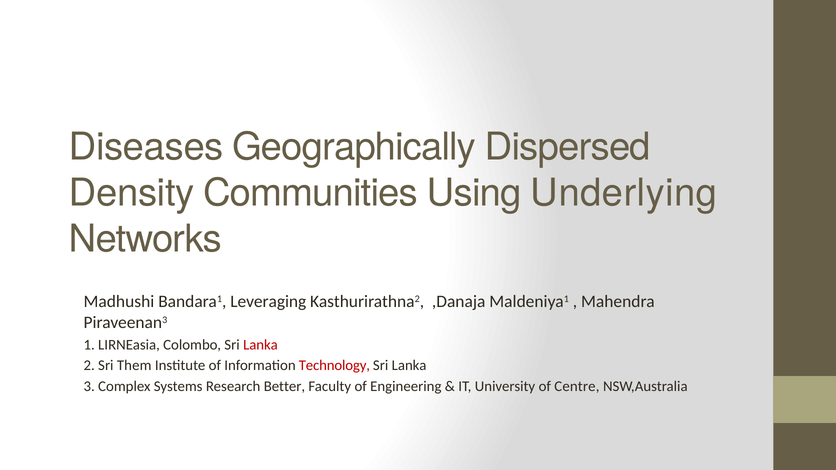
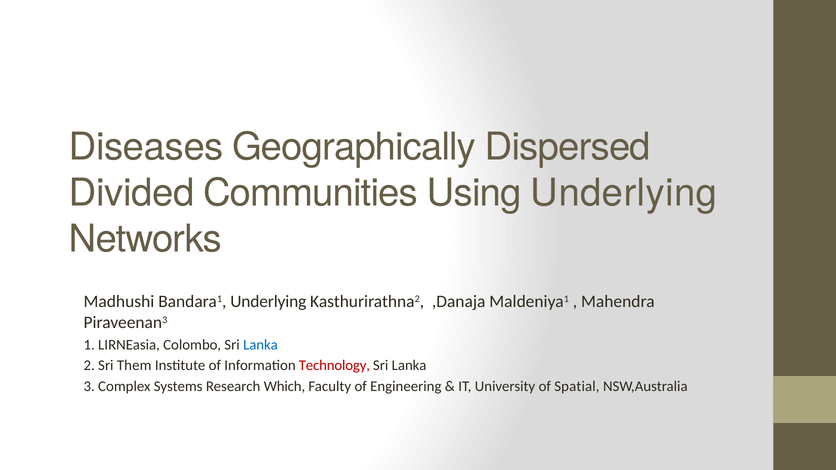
Density: Density -> Divided (132, 193)
Bandara1 Leveraging: Leveraging -> Underlying (268, 302)
Lanka colour: red -> blue (260, 345)
Better: Better -> Which (284, 386)
Centre: Centre -> Spatial (577, 386)
